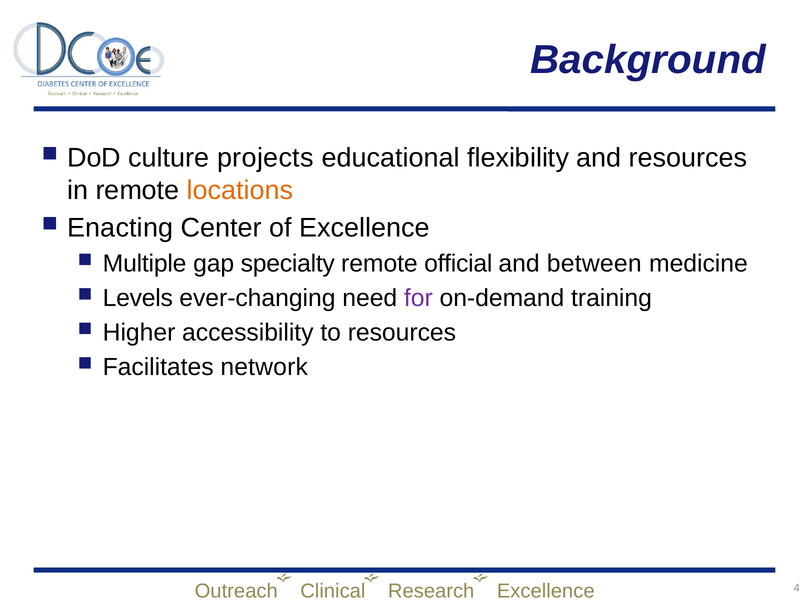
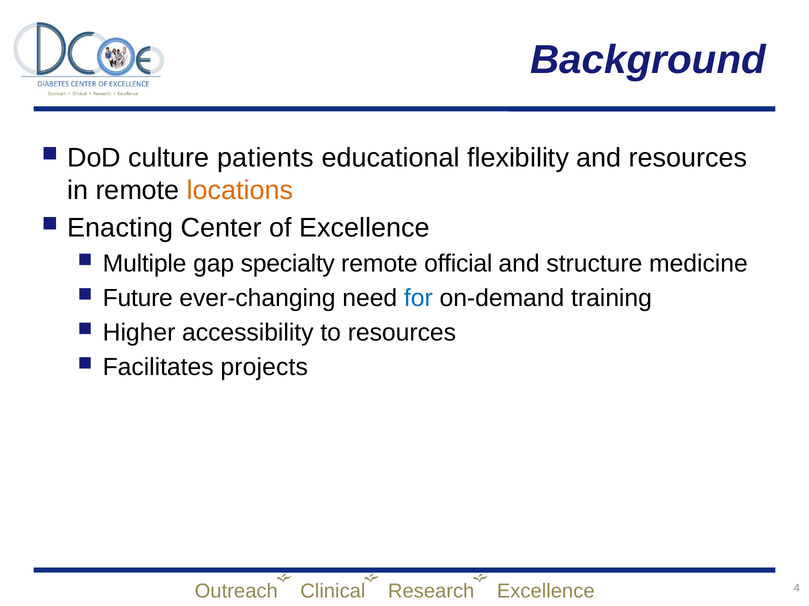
projects: projects -> patients (265, 158)
between: between -> structure (594, 264)
Levels: Levels -> Future (138, 299)
for colour: purple -> blue (418, 299)
network: network -> projects (264, 368)
